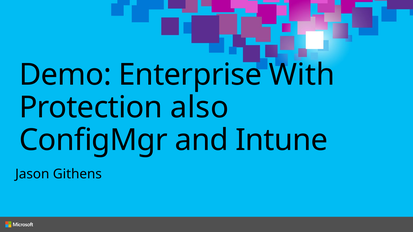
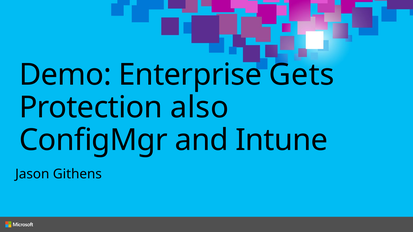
With: With -> Gets (302, 75)
